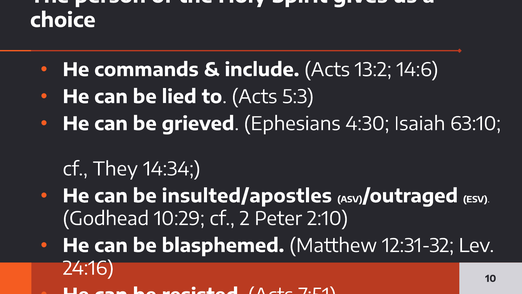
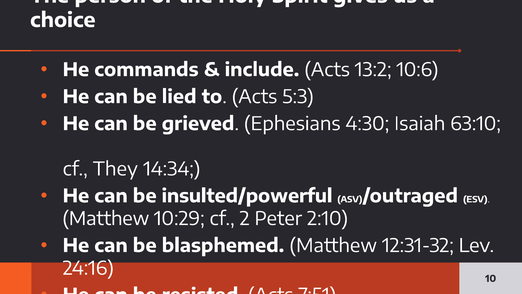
14:6: 14:6 -> 10:6 (417, 70)
insulted/apostles: insulted/apostles -> insulted/powerful (247, 196)
Godhead: Godhead -> Matthew (106, 219)
